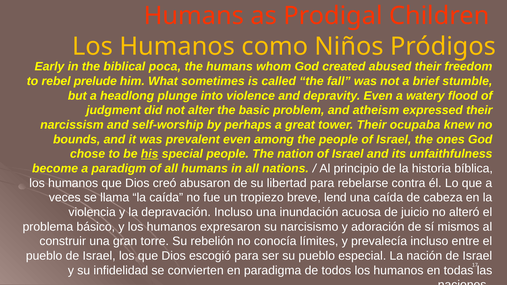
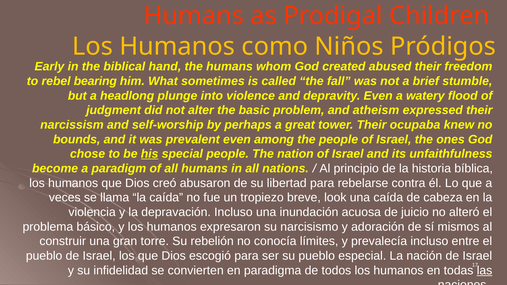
poca: poca -> hand (165, 67)
prelude: prelude -> bearing (95, 81)
lend: lend -> look (335, 198)
las underline: none -> present (485, 271)
